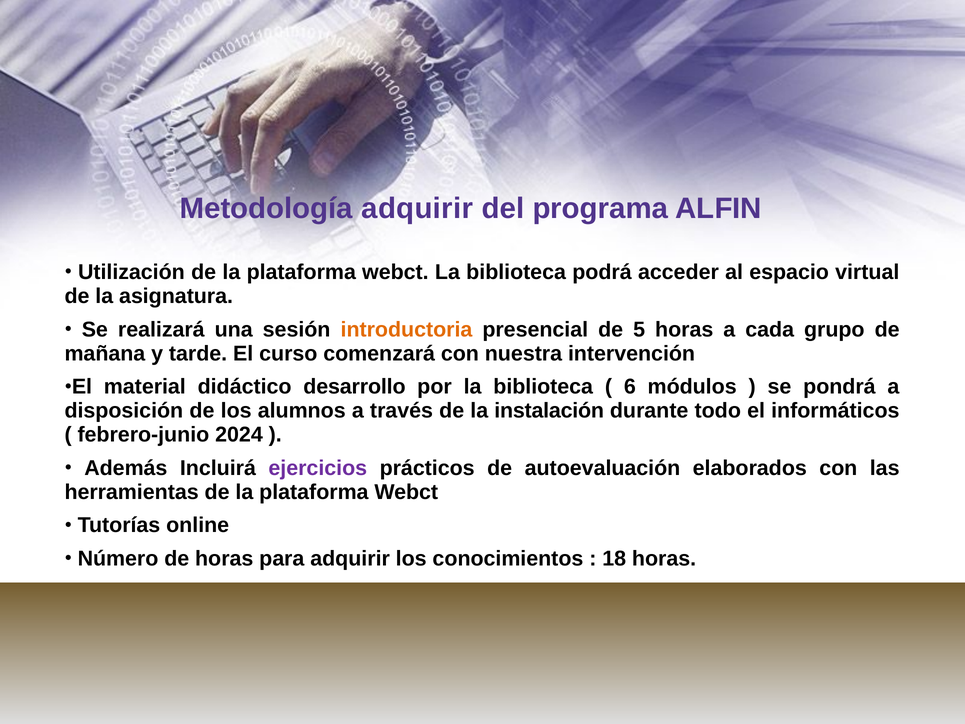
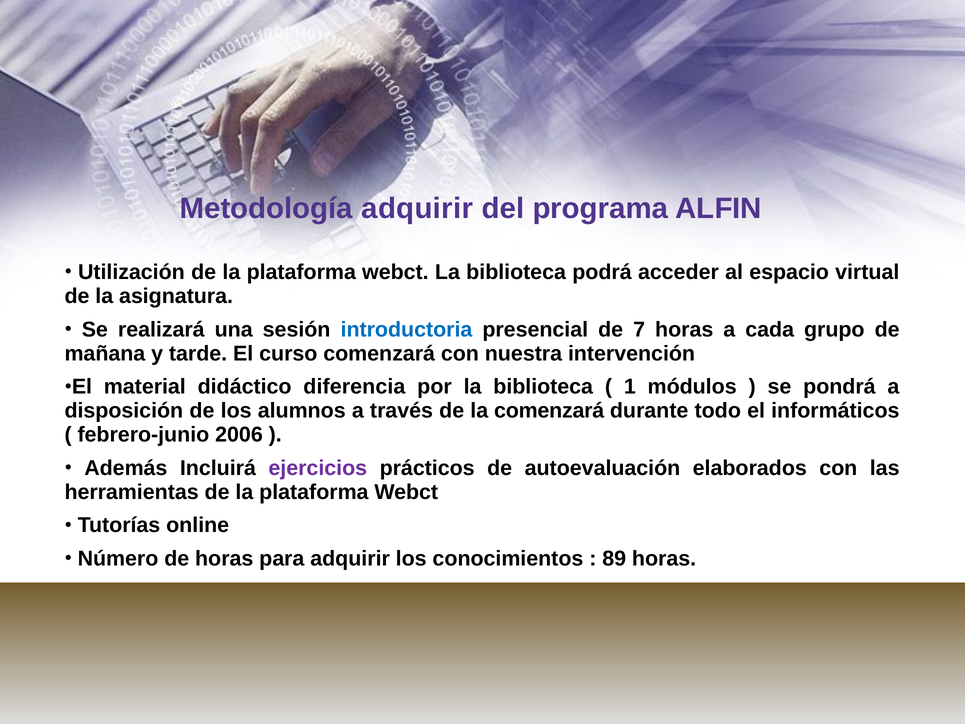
introductoria colour: orange -> blue (406, 329)
5: 5 -> 7 (639, 329)
desarrollo: desarrollo -> diferencia (354, 387)
6: 6 -> 1 (630, 387)
la instalación: instalación -> comenzará (549, 411)
2024: 2024 -> 2006 (239, 435)
18: 18 -> 89 (614, 558)
